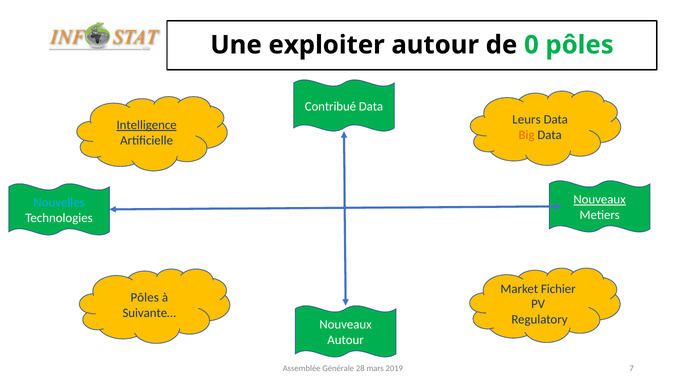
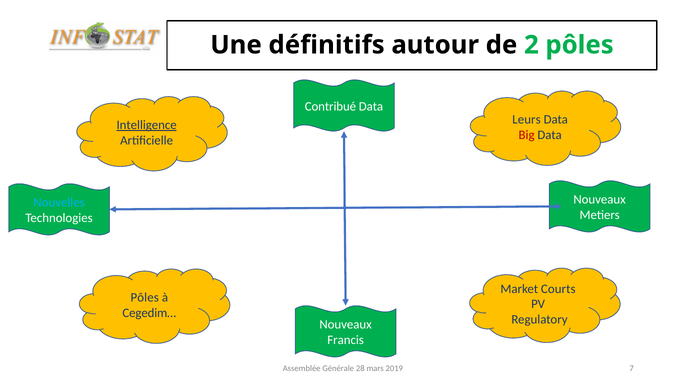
exploiter: exploiter -> définitifs (327, 45)
0: 0 -> 2 (531, 45)
Big colour: orange -> red (527, 135)
Nouveaux underline: present -> none (600, 199)
Fichier: Fichier -> Courts (558, 289)
Suivante…: Suivante… -> Cegedim… (149, 313)
Autour: Autour -> Francis (346, 340)
